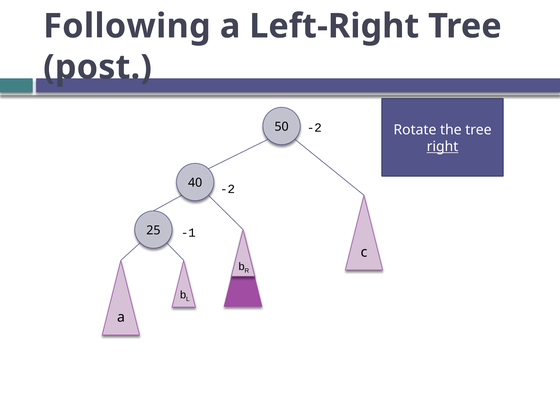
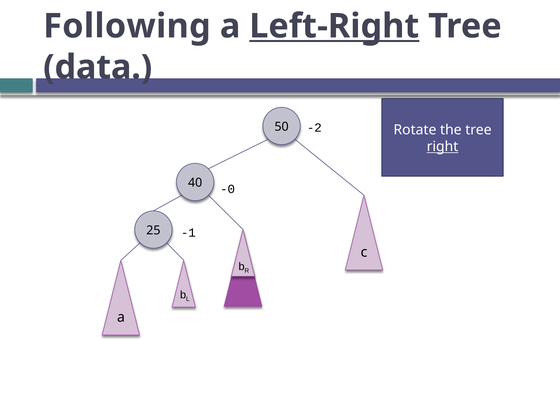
Left-Right underline: none -> present (334, 26)
post: post -> data (98, 67)
-2: -2 -> -0 (228, 189)
